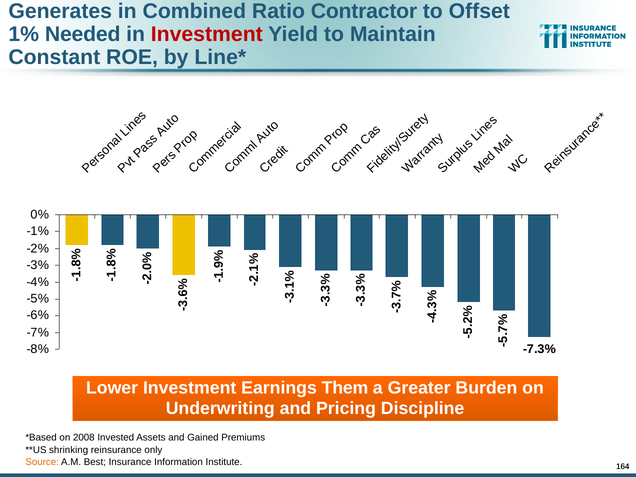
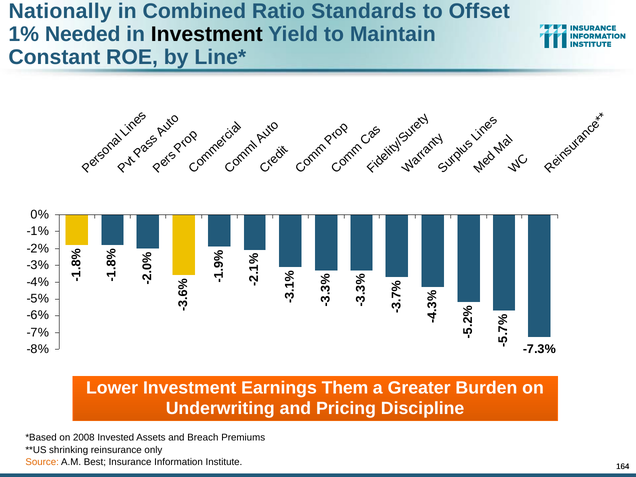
Generates: Generates -> Nationally (60, 11)
Contractor: Contractor -> Standards (364, 11)
Investment colour: red -> black (207, 34)
Gained: Gained -> Breach (203, 438)
